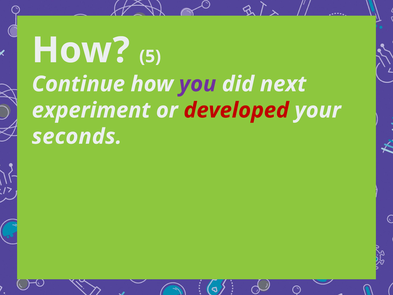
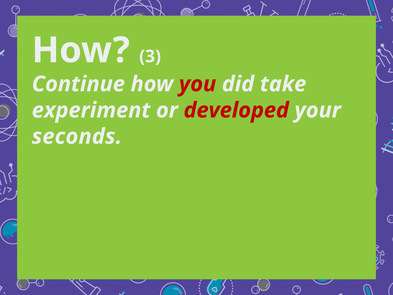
5: 5 -> 3 (150, 56)
you colour: purple -> red (198, 84)
next: next -> take (283, 84)
